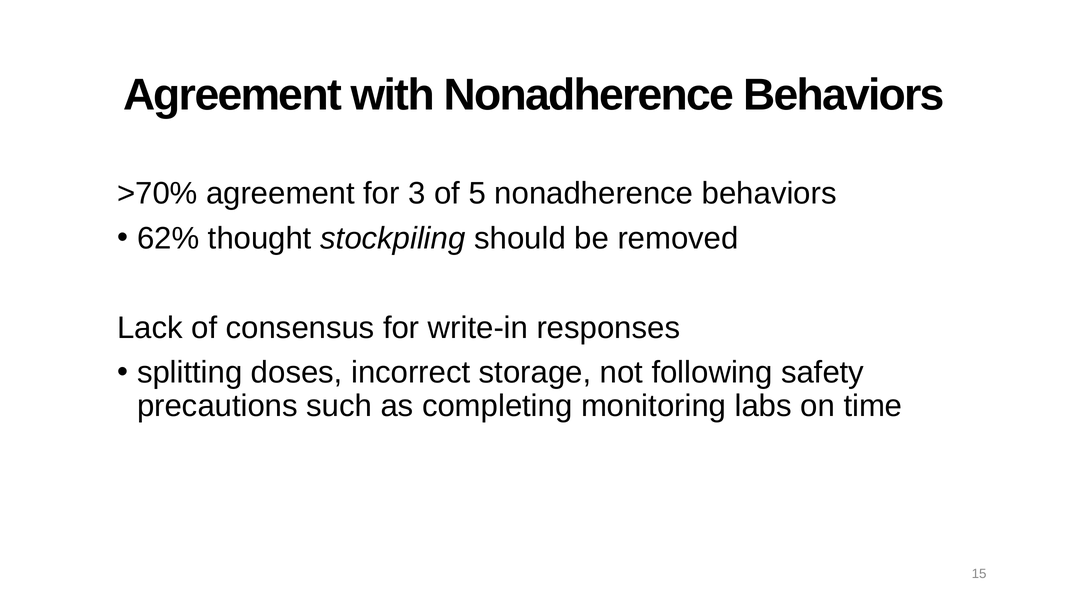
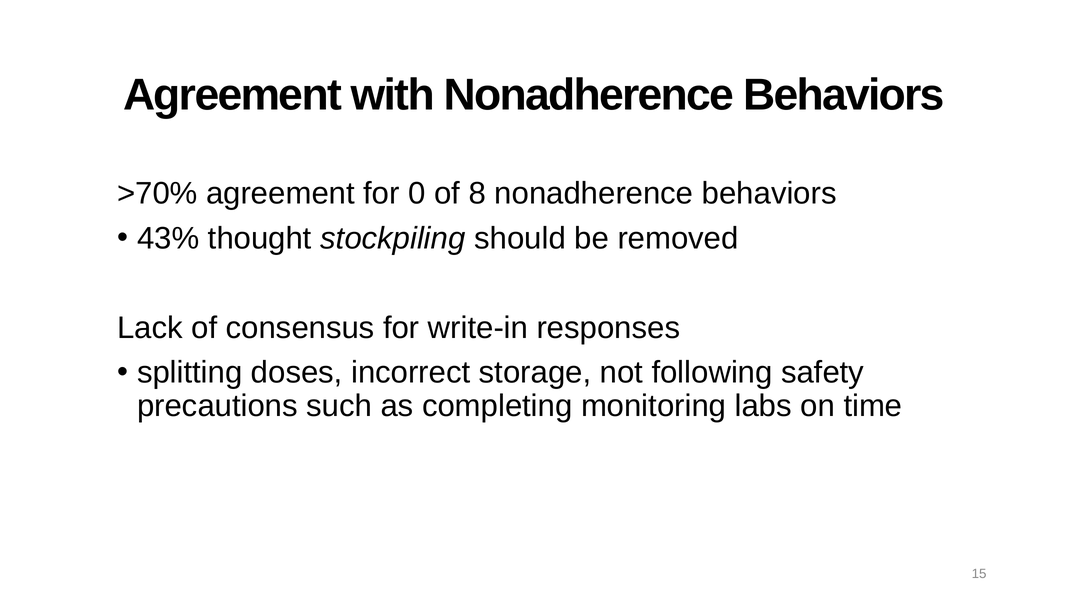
3: 3 -> 0 (417, 194)
5: 5 -> 8 (477, 194)
62%: 62% -> 43% (168, 238)
